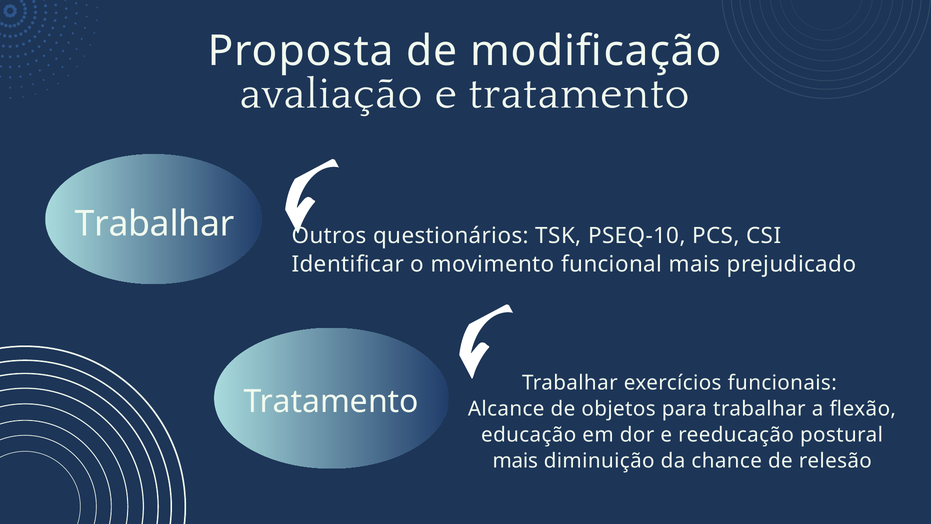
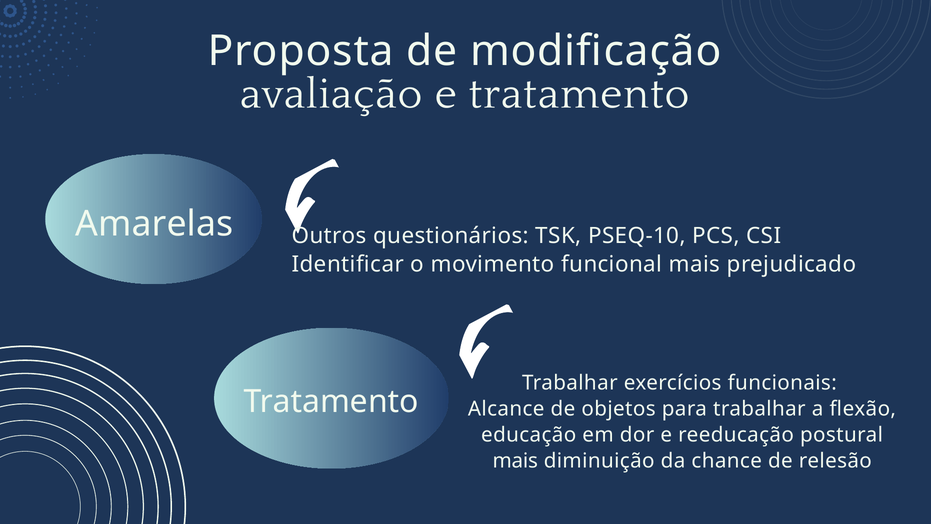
Trabalhar: Trabalhar -> Amarelas (154, 224)
